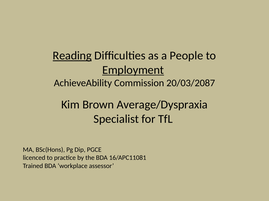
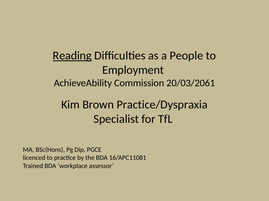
Employment underline: present -> none (133, 70)
20/03/2087: 20/03/2087 -> 20/03/2061 (191, 83)
Average/Dyspraxia: Average/Dyspraxia -> Practice/Dyspraxia (162, 105)
